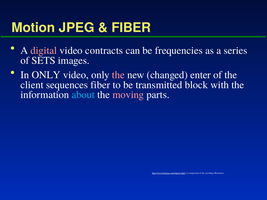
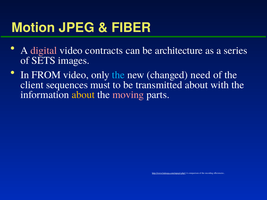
frequencies: frequencies -> architecture (179, 51)
In ONLY: ONLY -> FROM (46, 75)
the colour: pink -> light blue (118, 75)
enter: enter -> need (200, 75)
sequences fiber: fiber -> must (100, 85)
transmitted block: block -> about (196, 85)
about colour: light blue -> yellow (83, 95)
